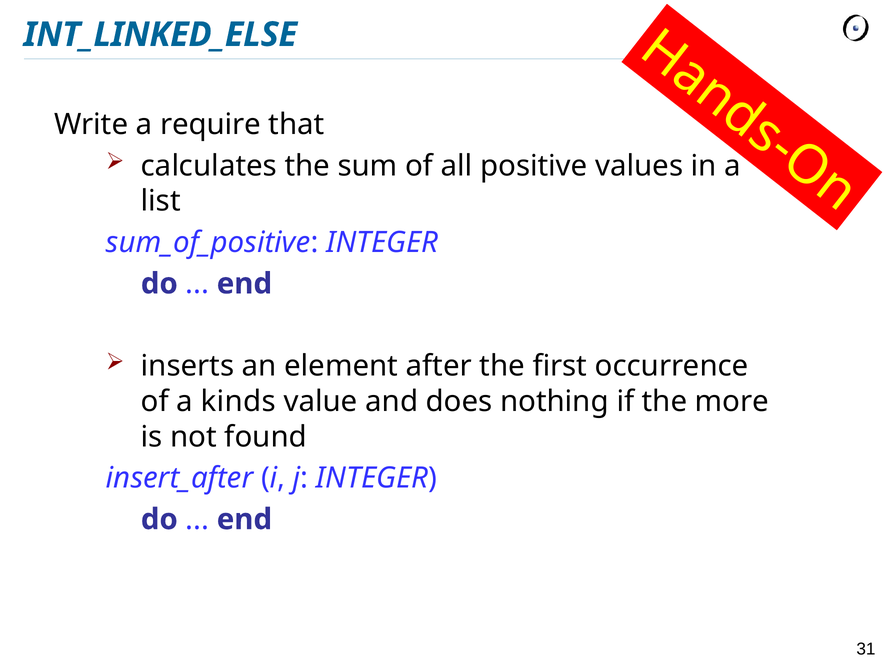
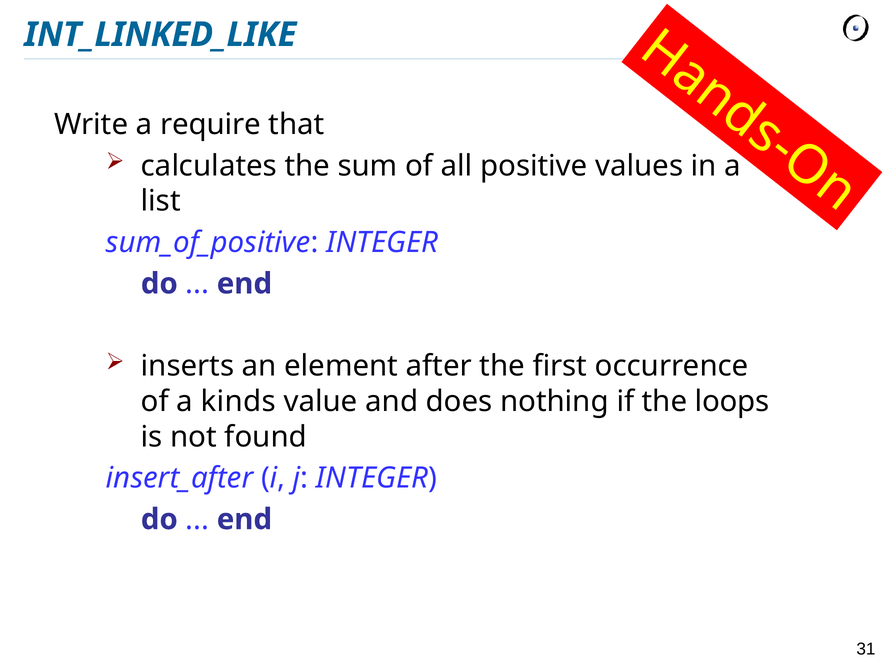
INT_LINKED_ELSE: INT_LINKED_ELSE -> INT_LINKED_LIKE (160, 35)
more: more -> loops (732, 402)
